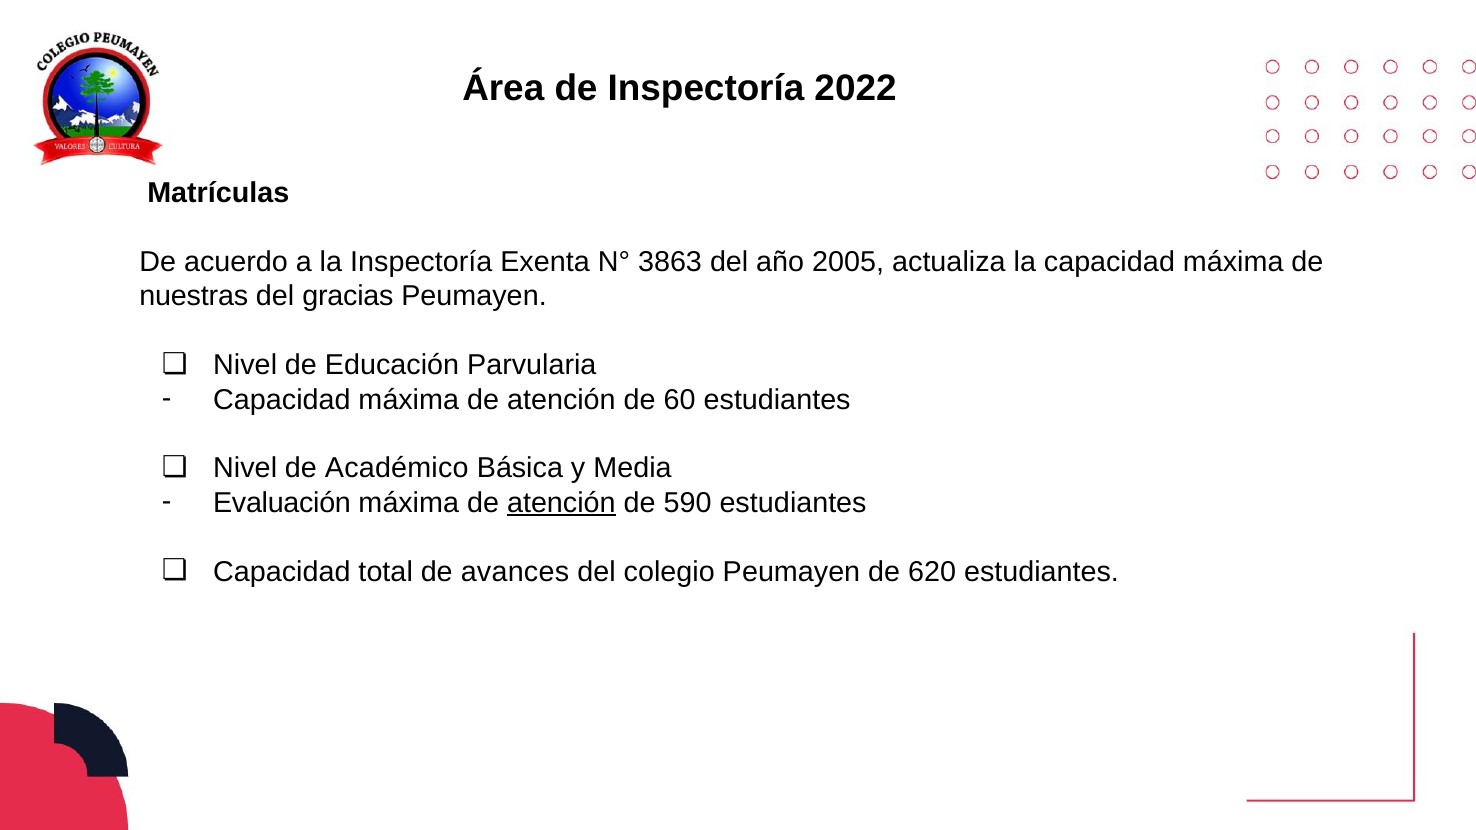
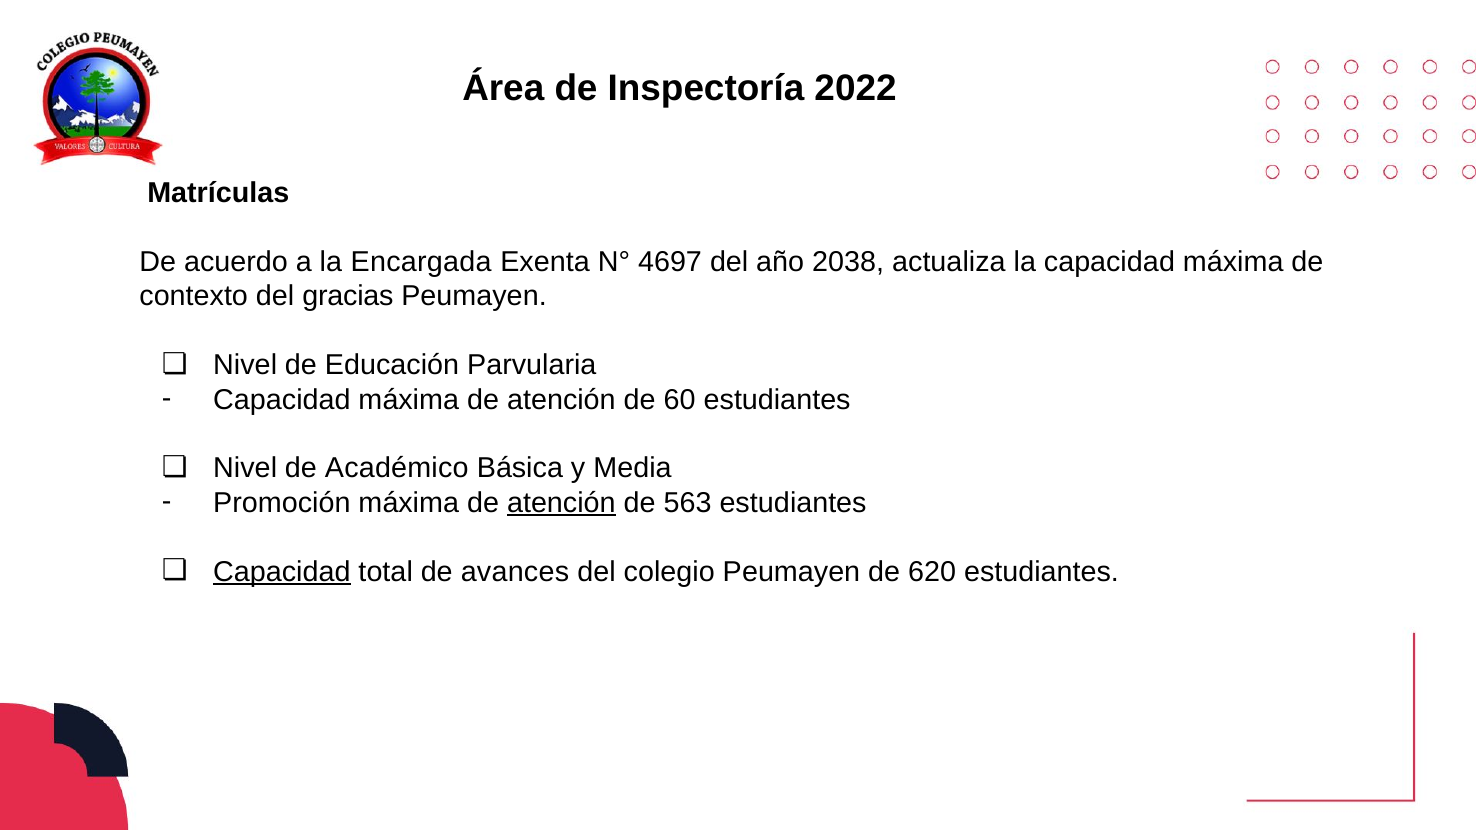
la Inspectoría: Inspectoría -> Encargada (421, 262)
3863: 3863 -> 4697 (670, 262)
2005: 2005 -> 2038 (848, 262)
nuestras: nuestras -> contexto (194, 296)
Evaluación: Evaluación -> Promoción (282, 503)
590: 590 -> 563 (688, 503)
Capacidad underline: none -> present (282, 572)
